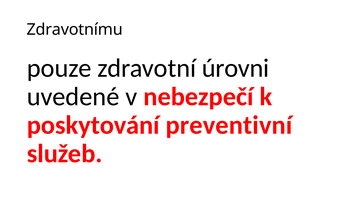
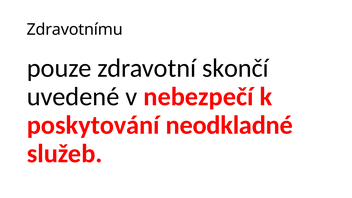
úrovni: úrovni -> skončí (235, 68)
preventivní: preventivní -> neodkladné (229, 125)
